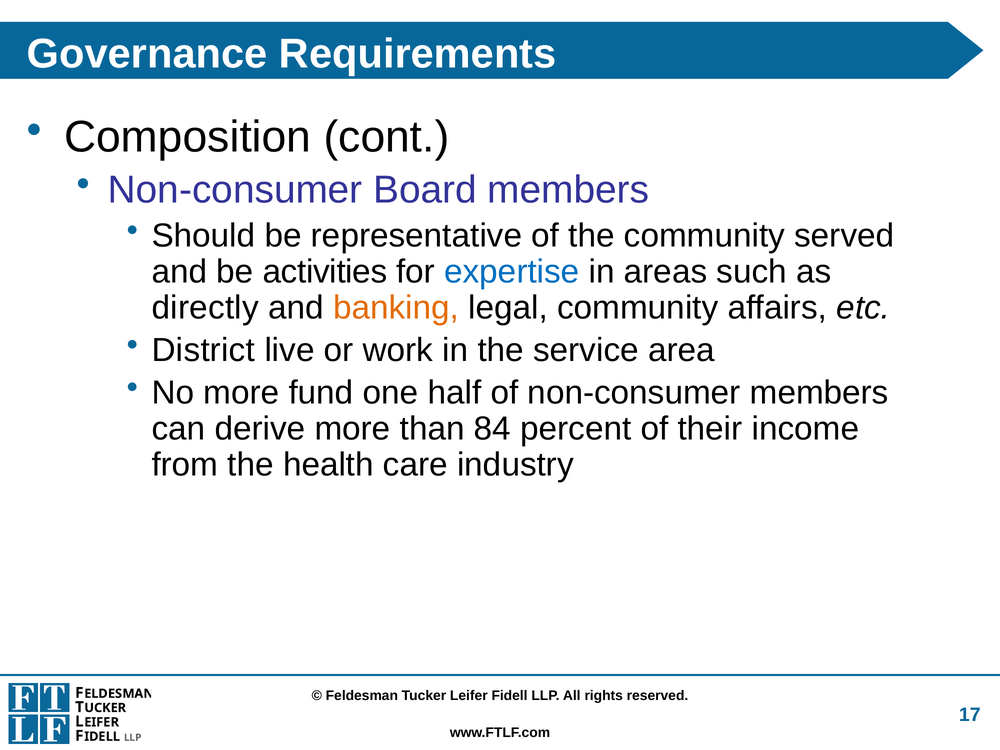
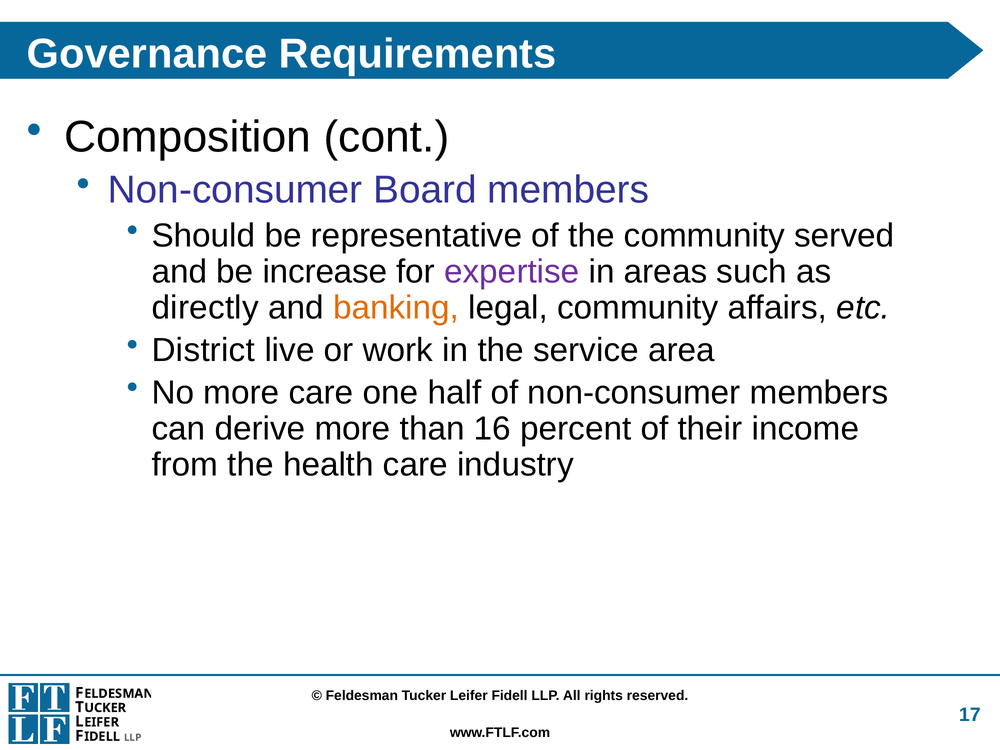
activities: activities -> increase (325, 272)
expertise colour: blue -> purple (512, 272)
more fund: fund -> care (321, 393)
84: 84 -> 16 (492, 429)
